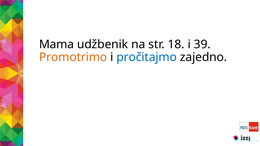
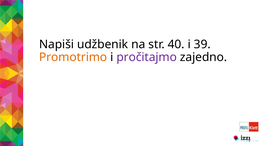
Mama: Mama -> Napiši (57, 44)
18: 18 -> 40 (176, 44)
pročitajmo colour: blue -> purple (147, 57)
